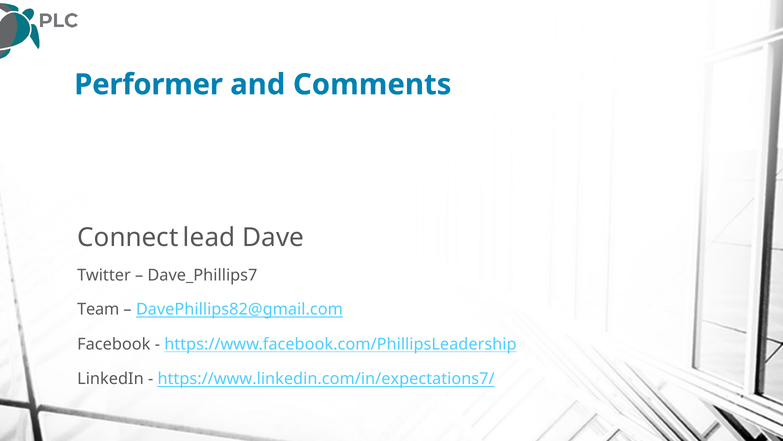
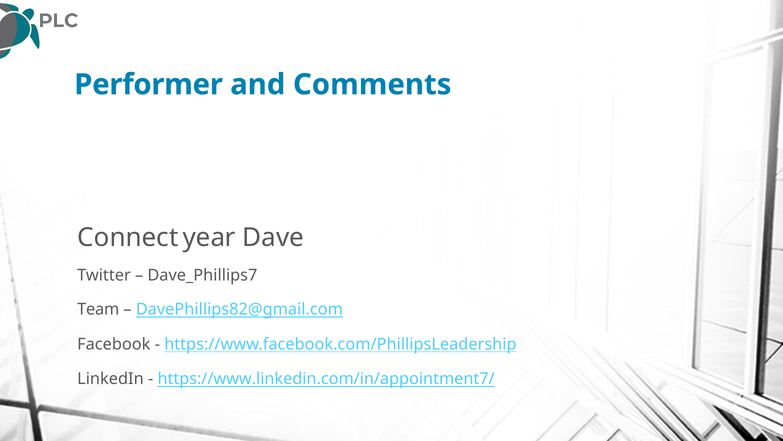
lead: lead -> year (209, 237)
https://www.linkedin.com/in/expectations7/: https://www.linkedin.com/in/expectations7/ -> https://www.linkedin.com/in/appointment7/ (326, 379)
